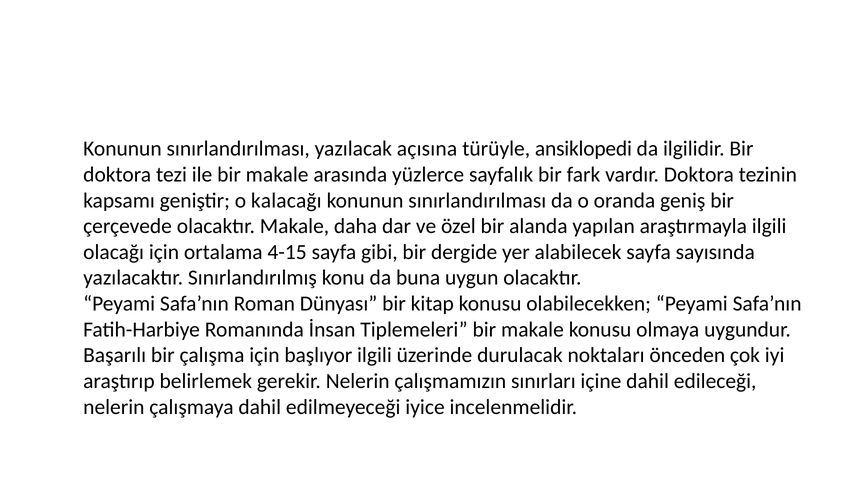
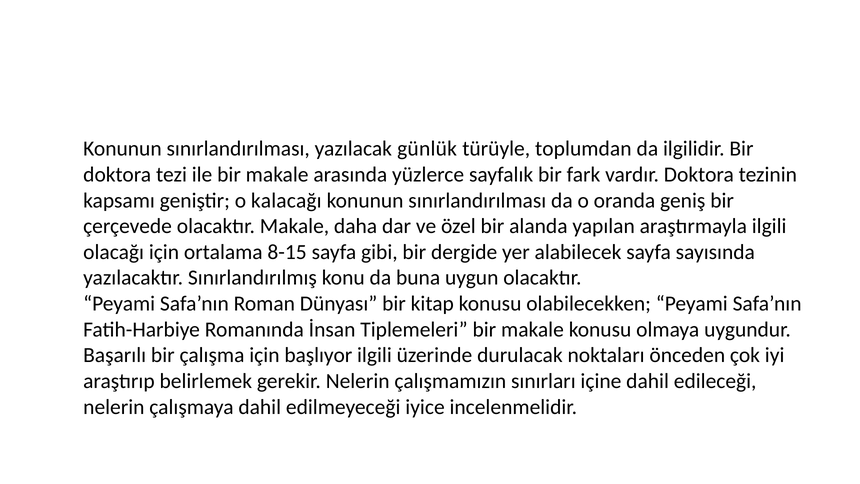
açısına: açısına -> günlük (427, 149)
ansiklopedi: ansiklopedi -> toplumdan (583, 149)
4-15: 4-15 -> 8-15 (287, 252)
